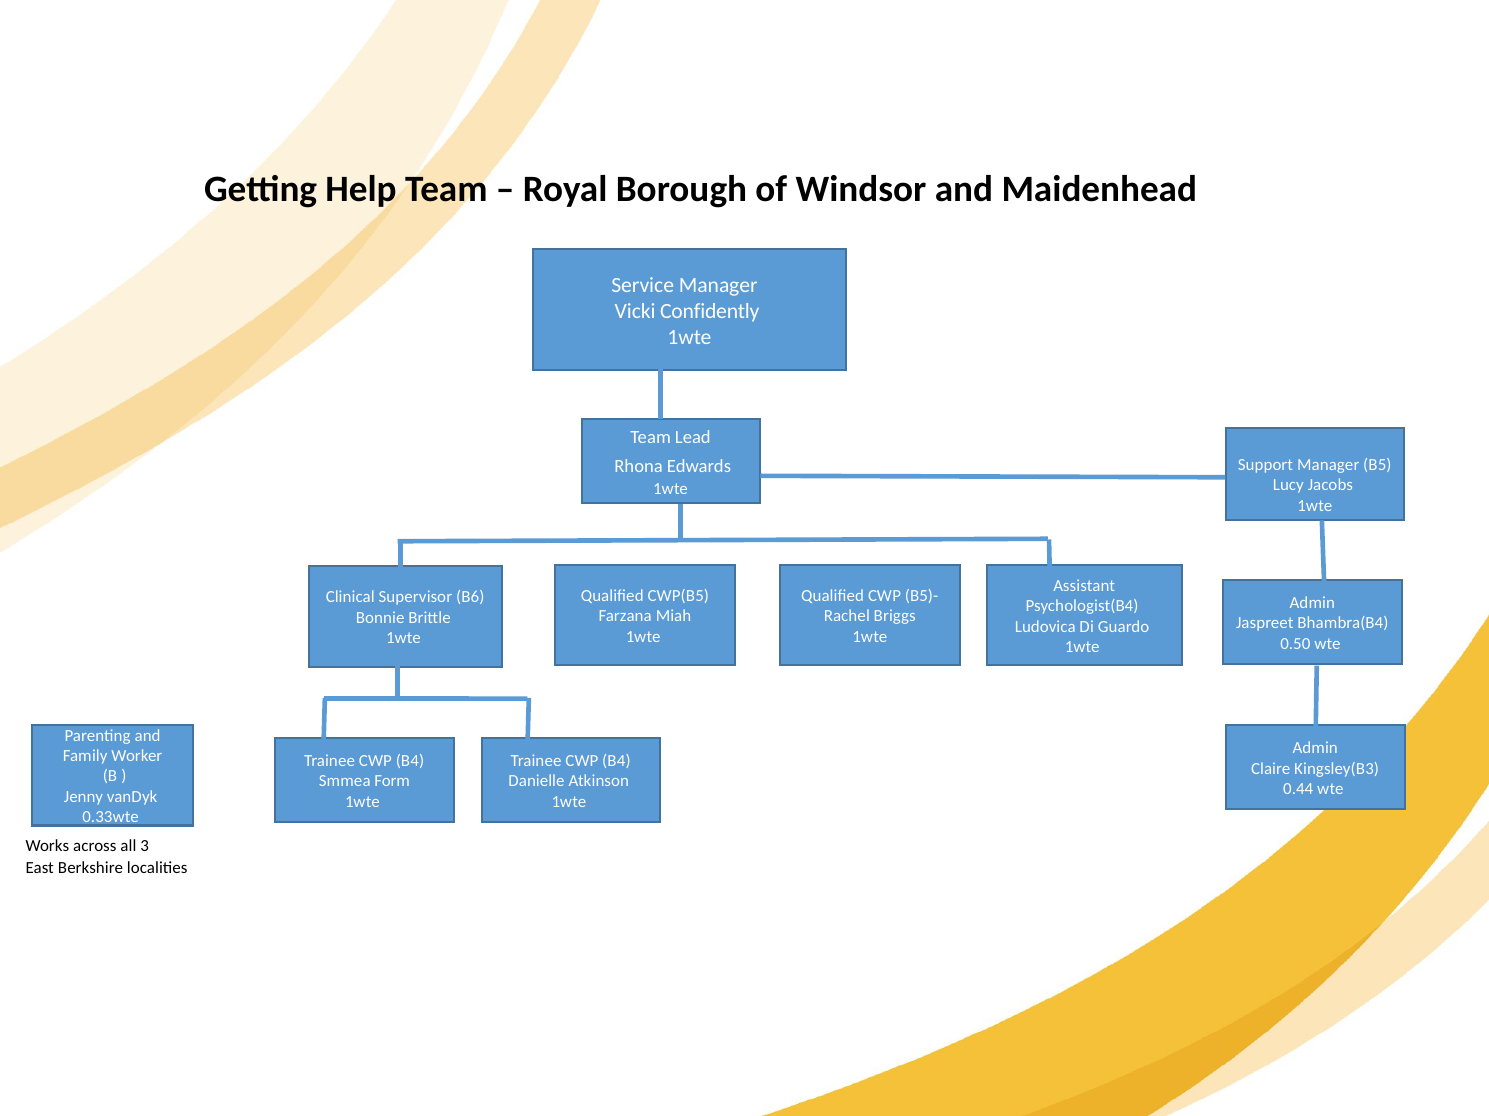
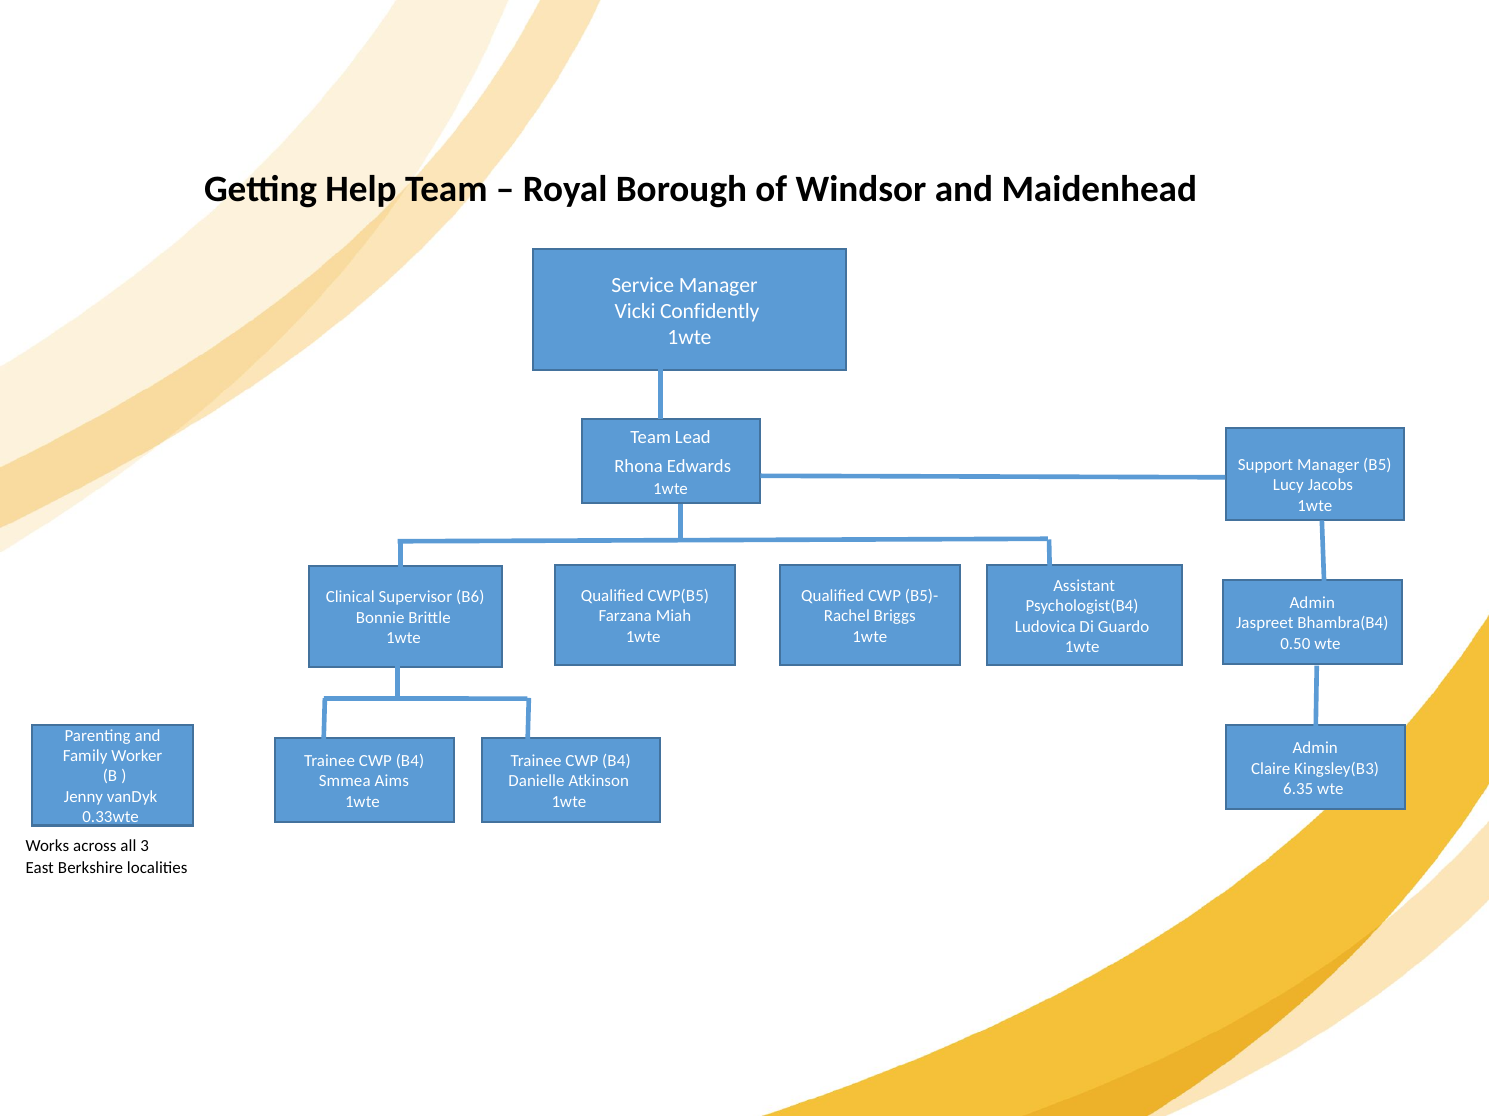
Form: Form -> Aims (392, 782)
0.44: 0.44 -> 6.35 (1298, 790)
